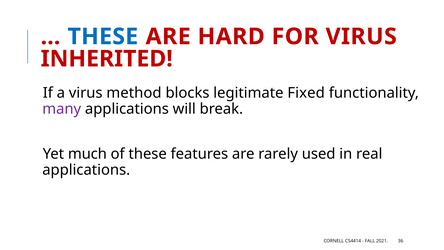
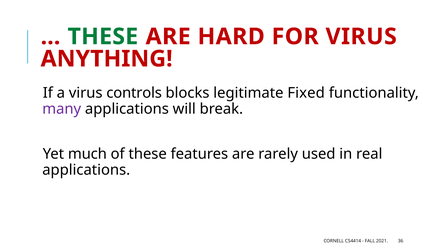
THESE colour: blue -> green (103, 37)
INHERITED: INHERITED -> ANYTHING (107, 59)
method: method -> controls (134, 93)
